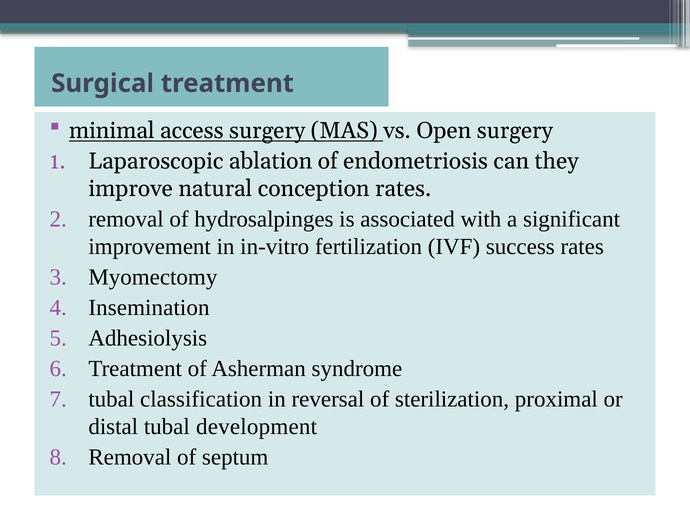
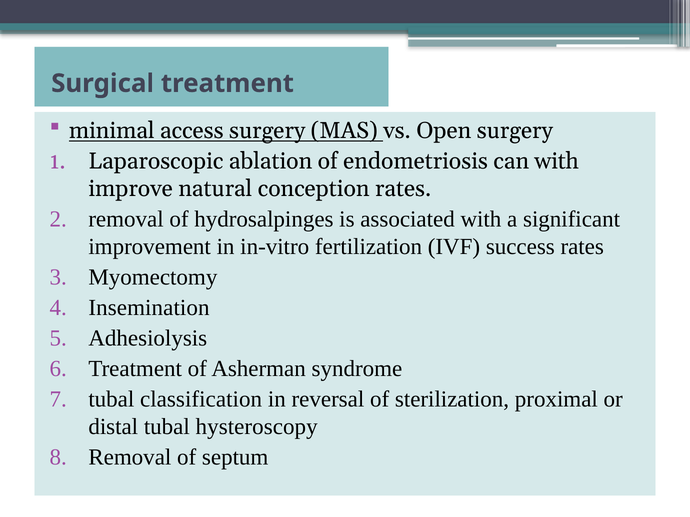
can they: they -> with (557, 161)
development: development -> hysteroscopy (257, 427)
